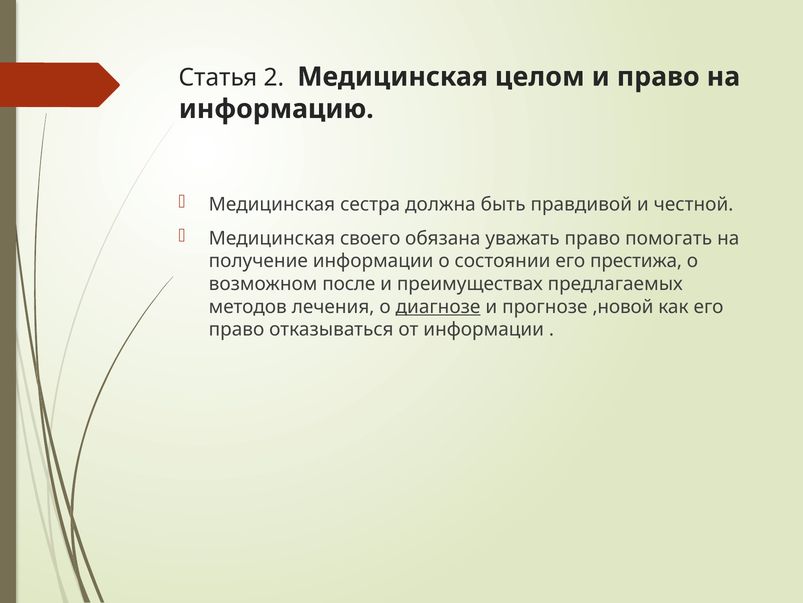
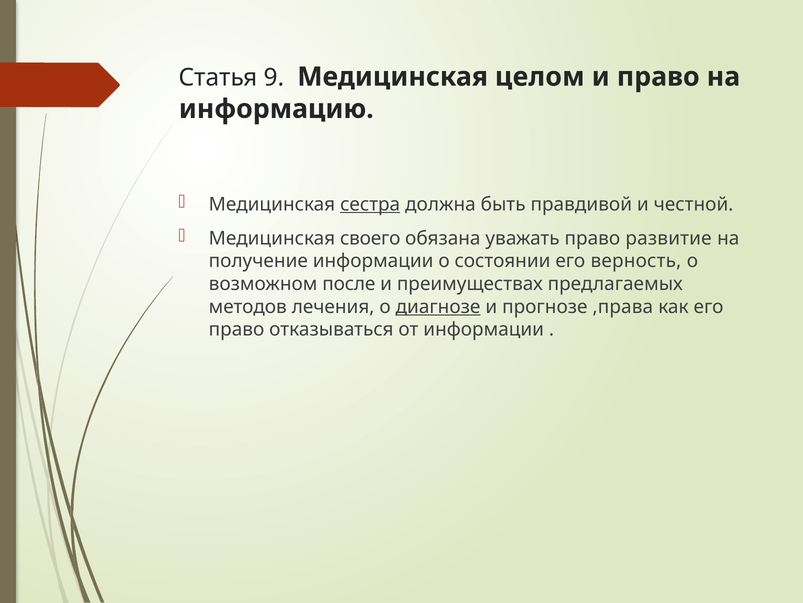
2: 2 -> 9 (274, 78)
сестра underline: none -> present (370, 204)
помогать: помогать -> развитие (669, 238)
престижа: престижа -> верность (636, 261)
,новой: ,новой -> ,права (623, 306)
